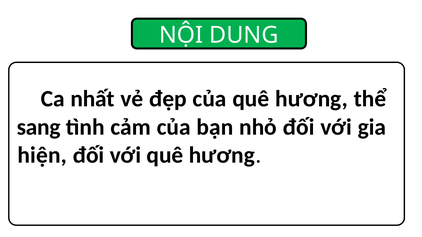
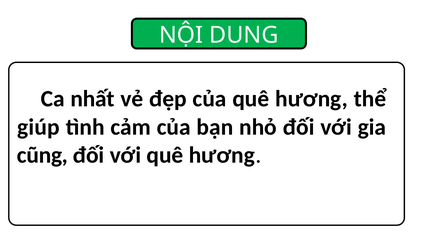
sang: sang -> giúp (38, 127)
hiện: hiện -> cũng (42, 155)
